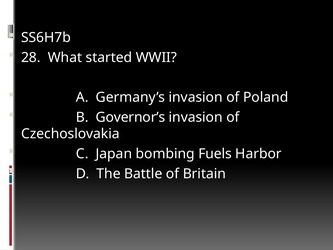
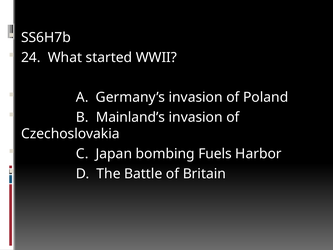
28: 28 -> 24 (31, 57)
Governor’s: Governor’s -> Mainland’s (130, 117)
